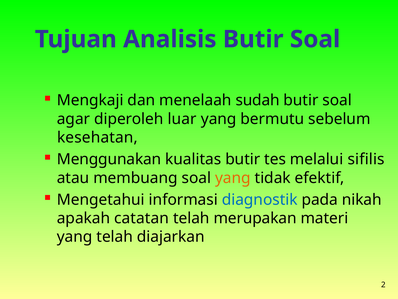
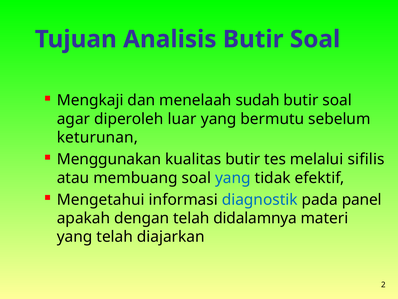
kesehatan: kesehatan -> keturunan (97, 137)
yang colour: orange -> blue (233, 178)
nikah: nikah -> panel (362, 199)
catatan: catatan -> dengan (142, 218)
merupakan: merupakan -> didalamnya (255, 218)
